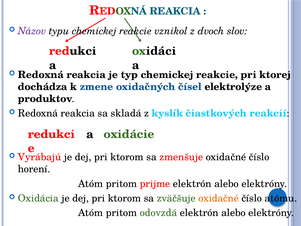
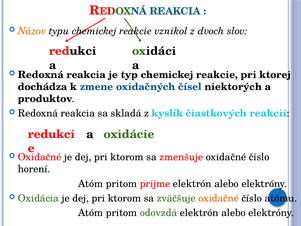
Názov colour: purple -> orange (32, 31)
elektrolýze: elektrolýze -> niektorých (233, 87)
Vyrábajú: Vyrábajú -> Oxidačné (40, 157)
